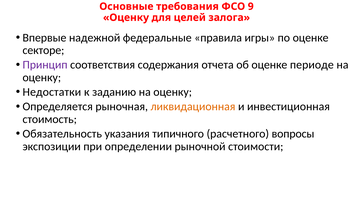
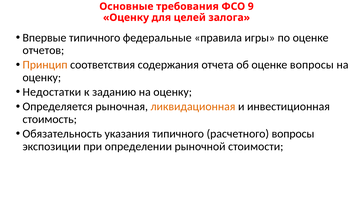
Впервые надежной: надежной -> типичного (95, 38)
секторе: секторе -> отчетов (43, 50)
Принцип colour: purple -> orange (45, 65)
оценке периоде: периоде -> вопросы (312, 65)
